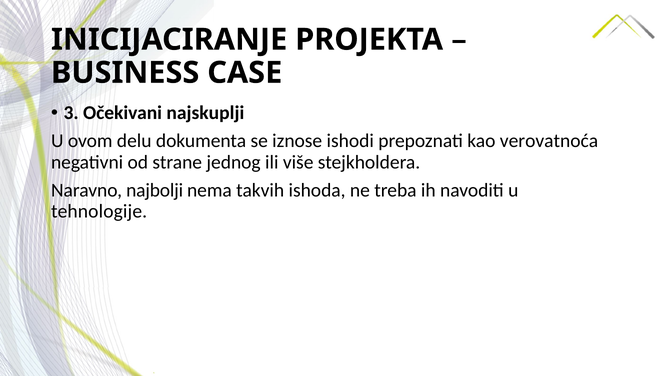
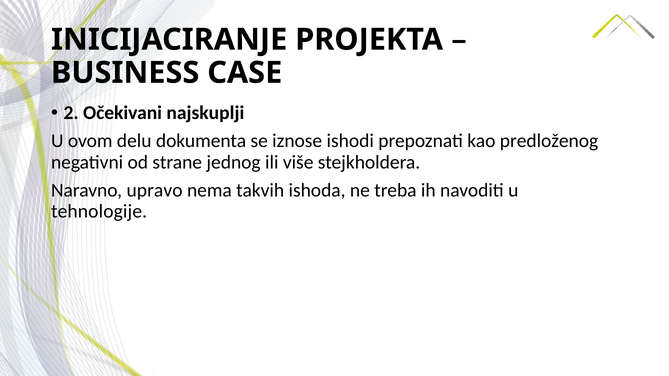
3: 3 -> 2 (71, 113)
verovatnoća: verovatnoća -> predloženog (549, 141)
najbolji: najbolji -> upravo (155, 190)
